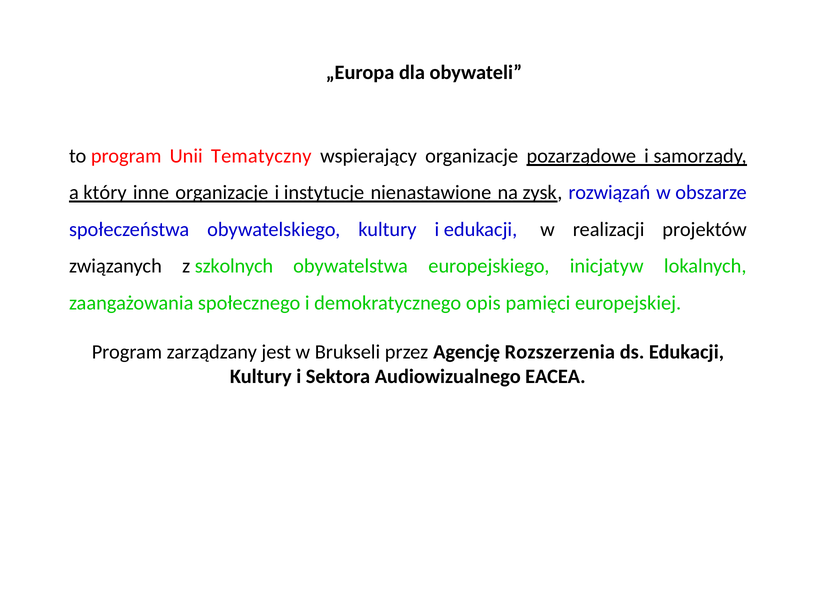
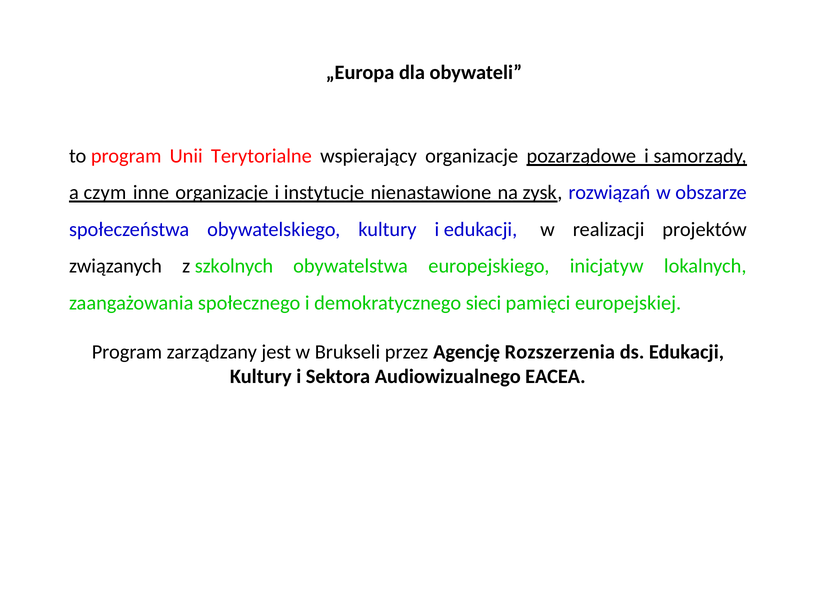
Tematyczny: Tematyczny -> Terytorialne (261, 156)
który: który -> czym (105, 193)
opis: opis -> sieci (483, 303)
